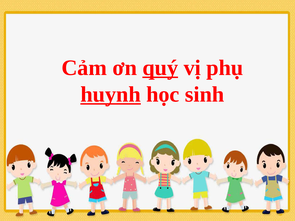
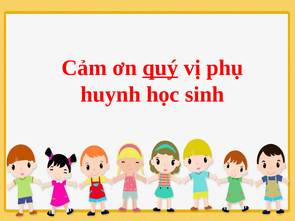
huynh underline: present -> none (111, 94)
